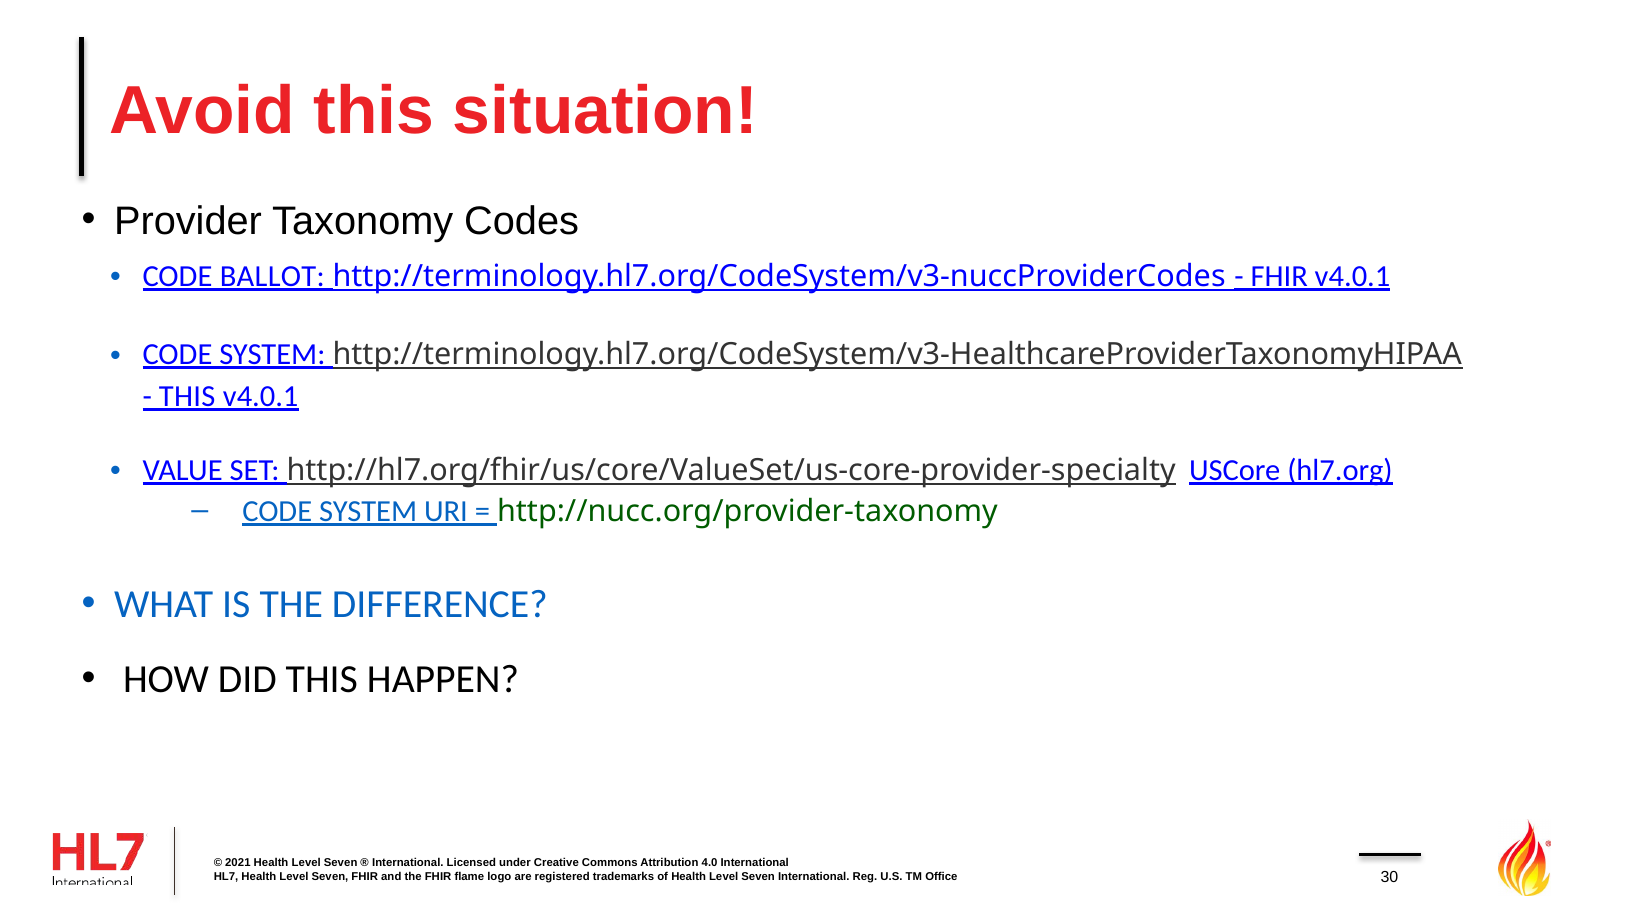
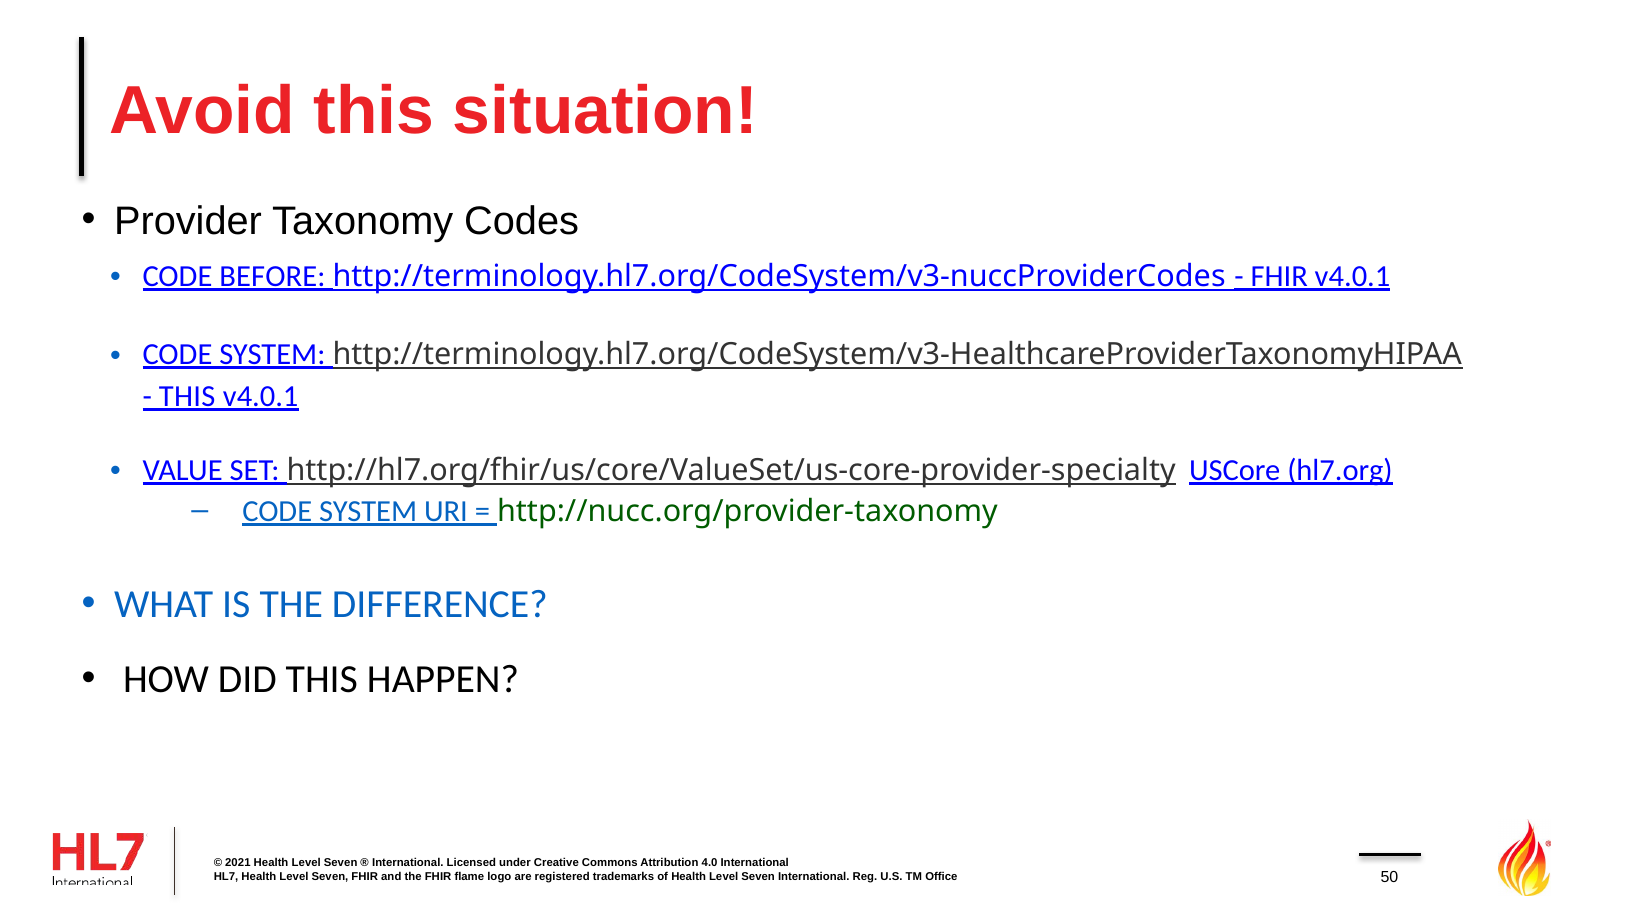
BALLOT: BALLOT -> BEFORE (272, 276)
30: 30 -> 50 (1389, 876)
